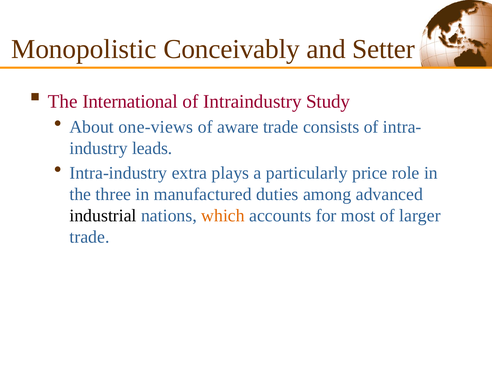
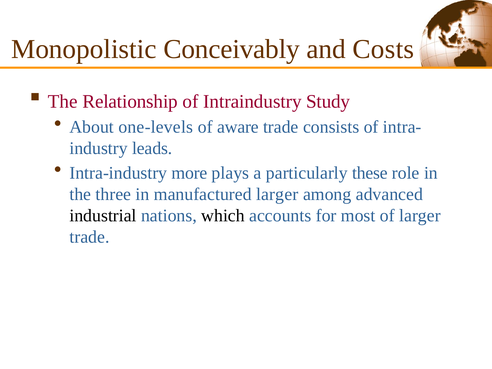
Setter: Setter -> Costs (383, 49)
International: International -> Relationship (130, 101)
one-views: one-views -> one-levels (156, 127)
extra: extra -> more (190, 173)
price: price -> these (370, 173)
manufactured duties: duties -> larger (277, 194)
which colour: orange -> black (223, 216)
